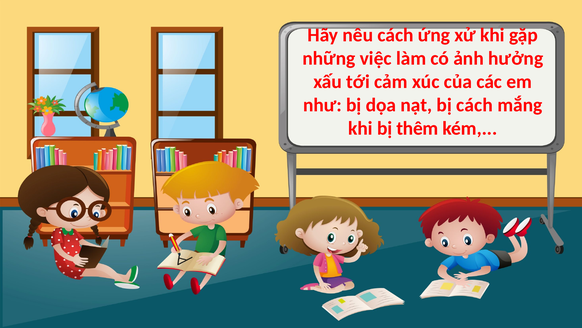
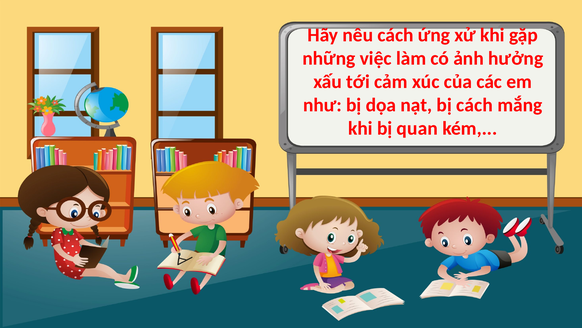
thêm: thêm -> quan (417, 128)
